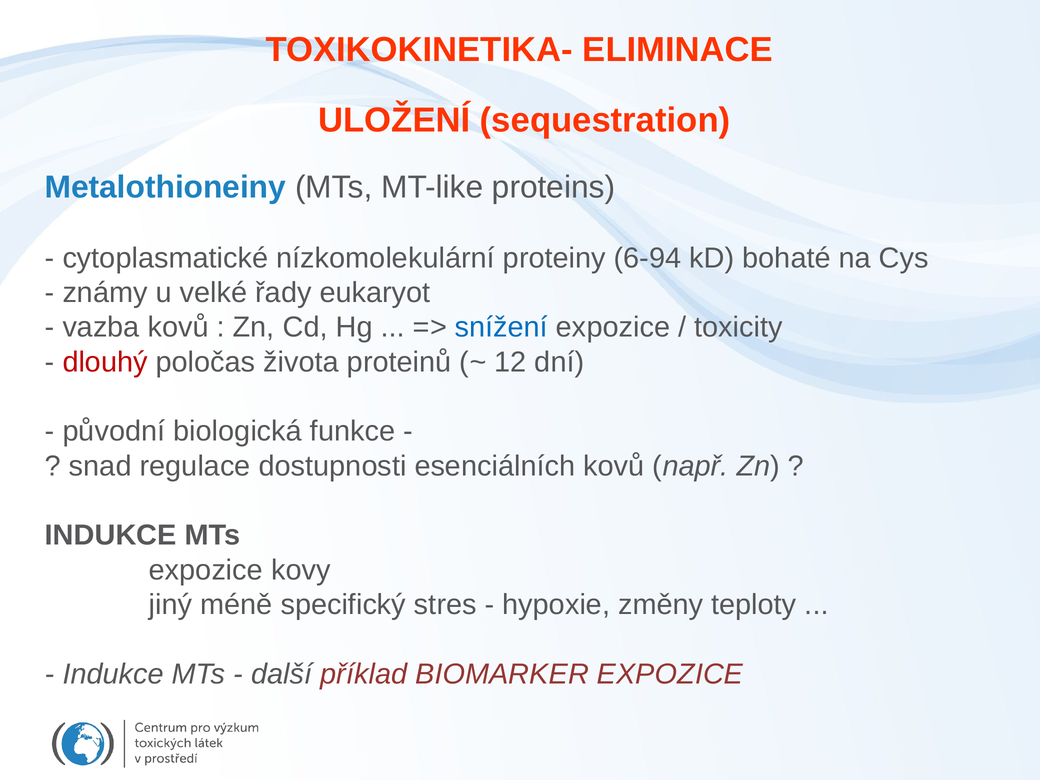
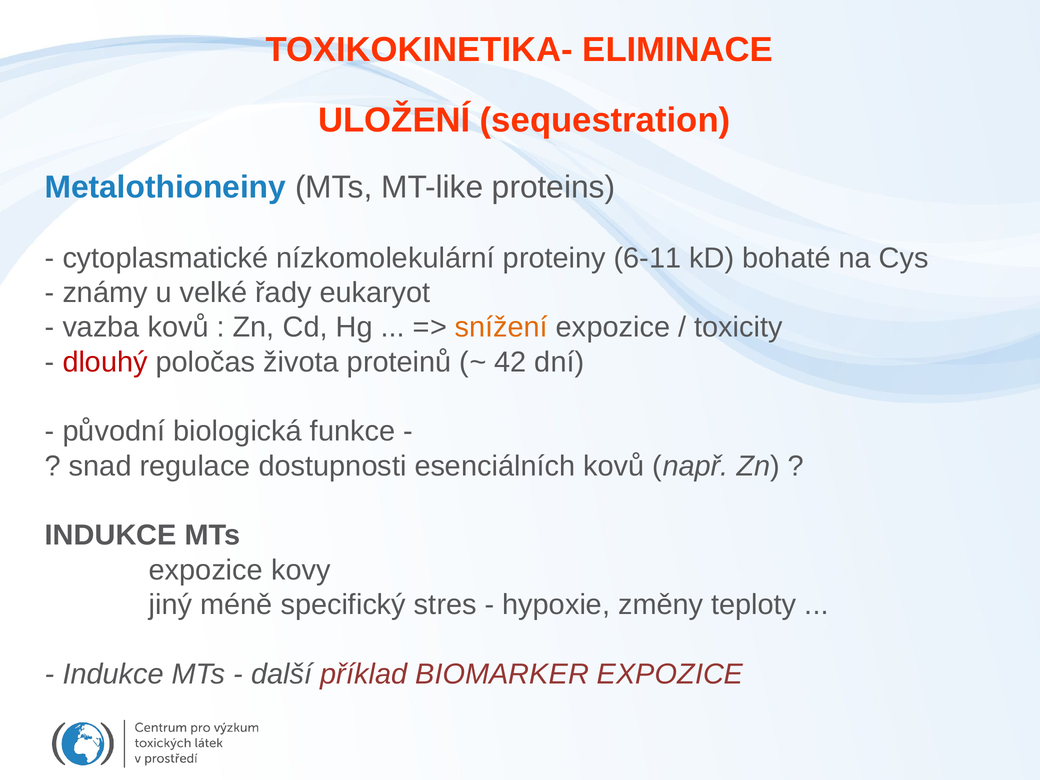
6-94: 6-94 -> 6-11 (647, 258)
snížení colour: blue -> orange (501, 327)
12: 12 -> 42 (510, 362)
